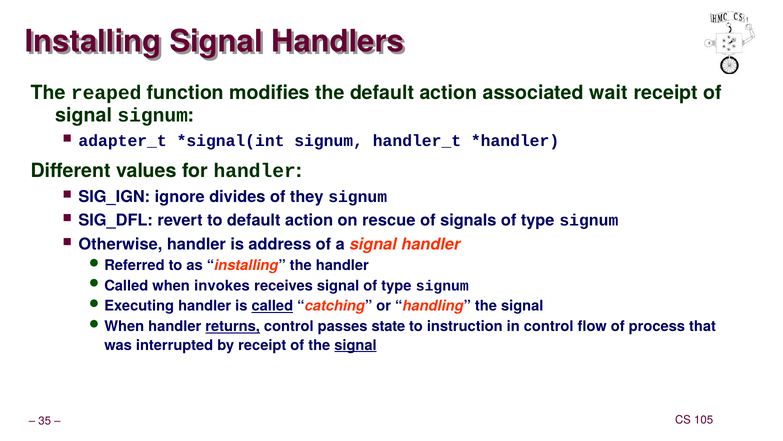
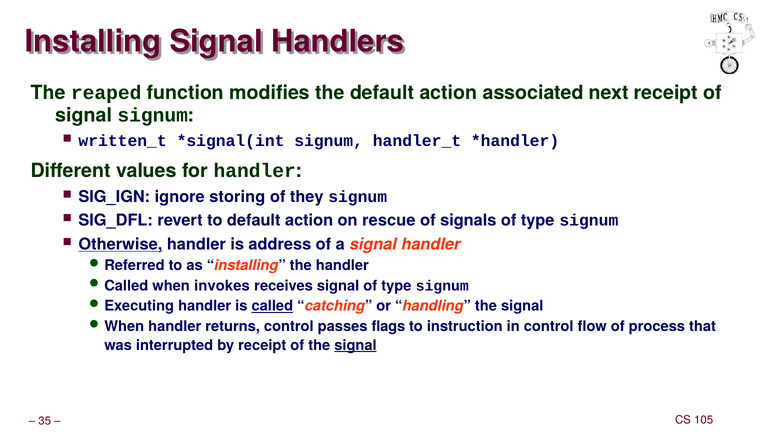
wait: wait -> next (609, 93)
adapter_t: adapter_t -> written_t (123, 141)
divides: divides -> storing (237, 197)
Otherwise underline: none -> present (120, 244)
returns underline: present -> none (233, 326)
state: state -> flags (388, 326)
